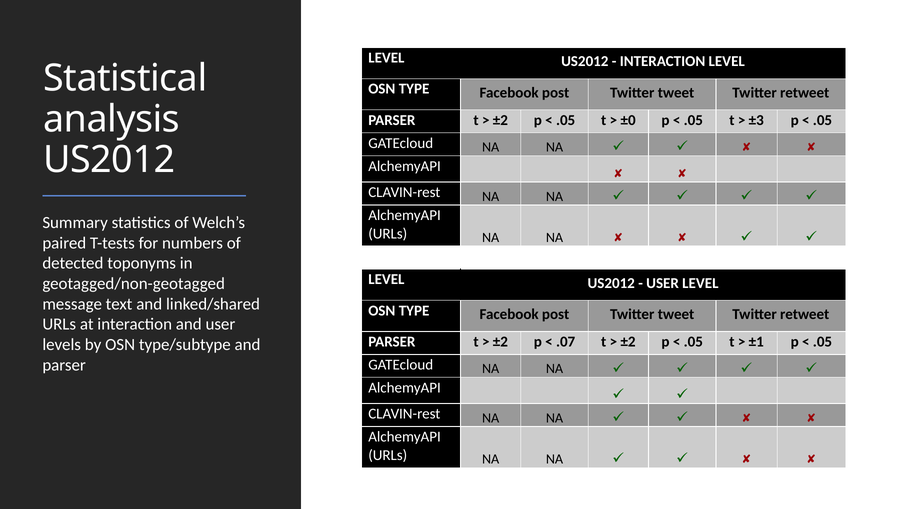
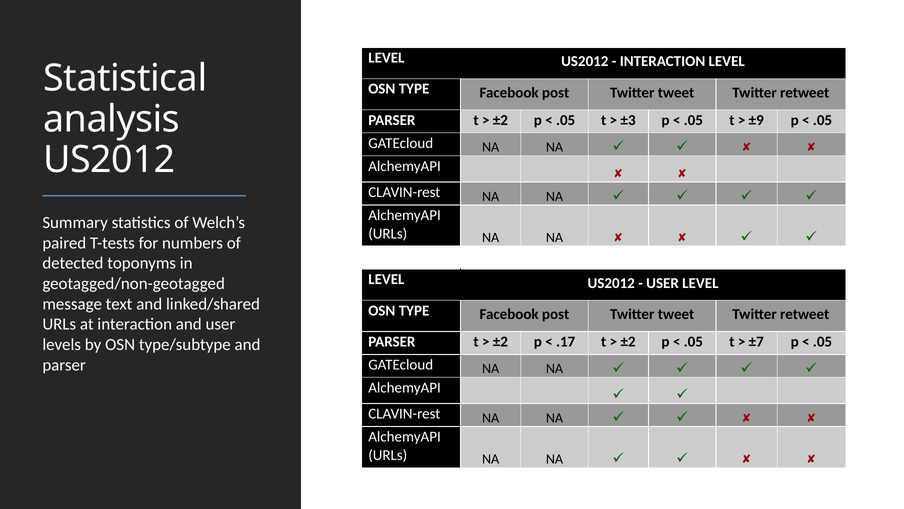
±0: ±0 -> ±3 (628, 120)
±3: ±3 -> ±9 (756, 120)
.07: .07 -> .17 (566, 341)
±1: ±1 -> ±7 (756, 341)
